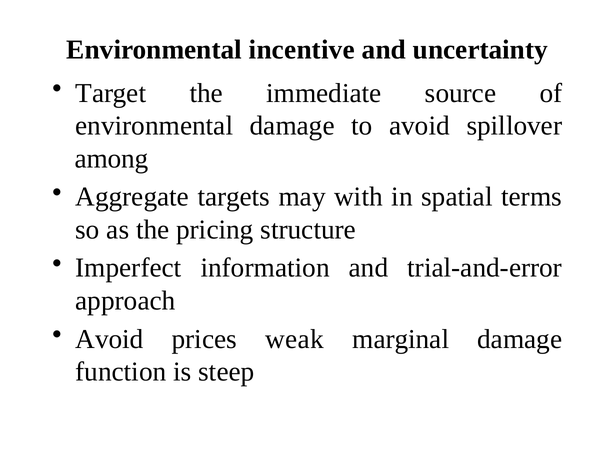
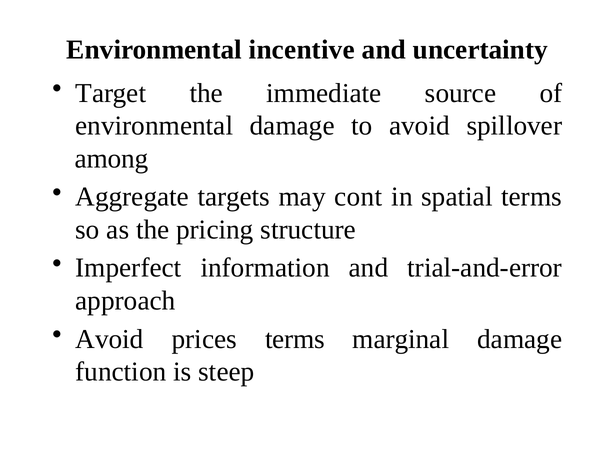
with: with -> cont (358, 197)
prices weak: weak -> terms (295, 339)
